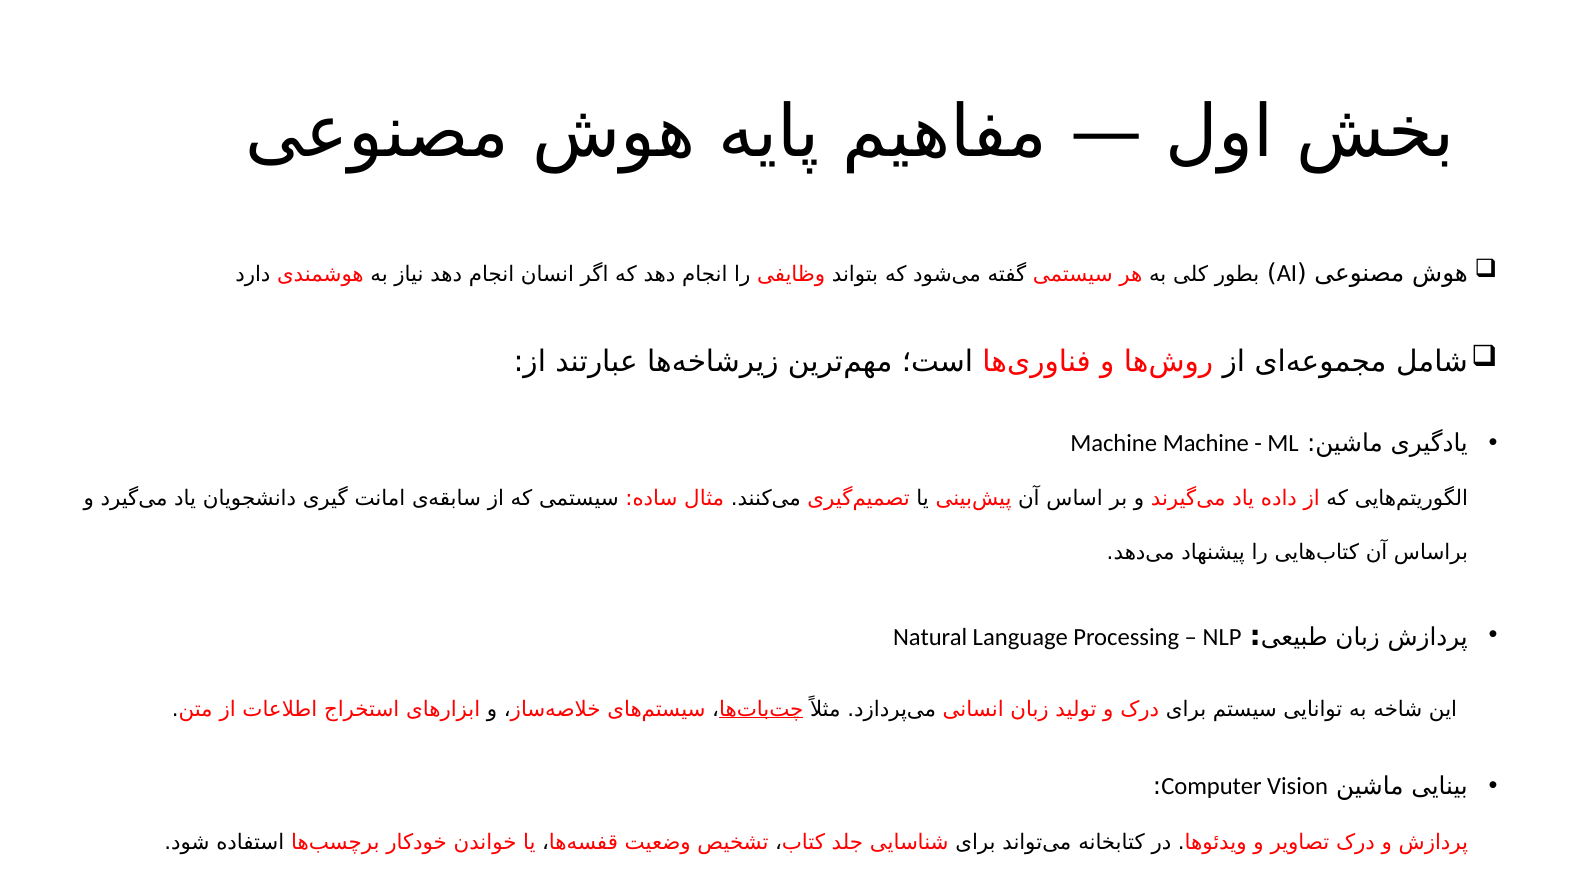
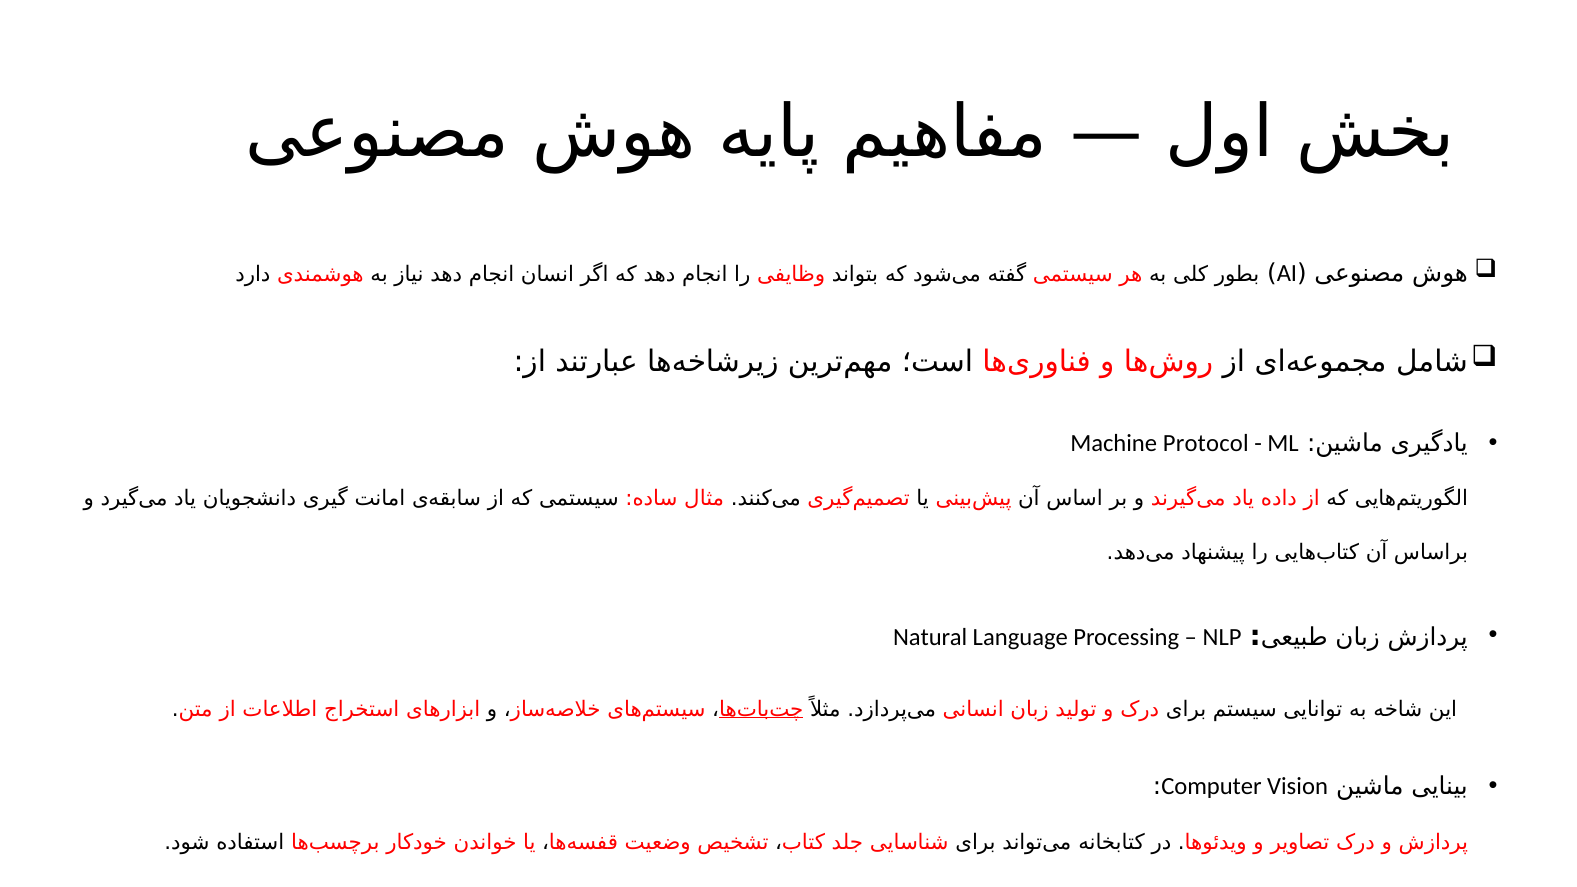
Machine Machine: Machine -> Protocol (1206, 443)
